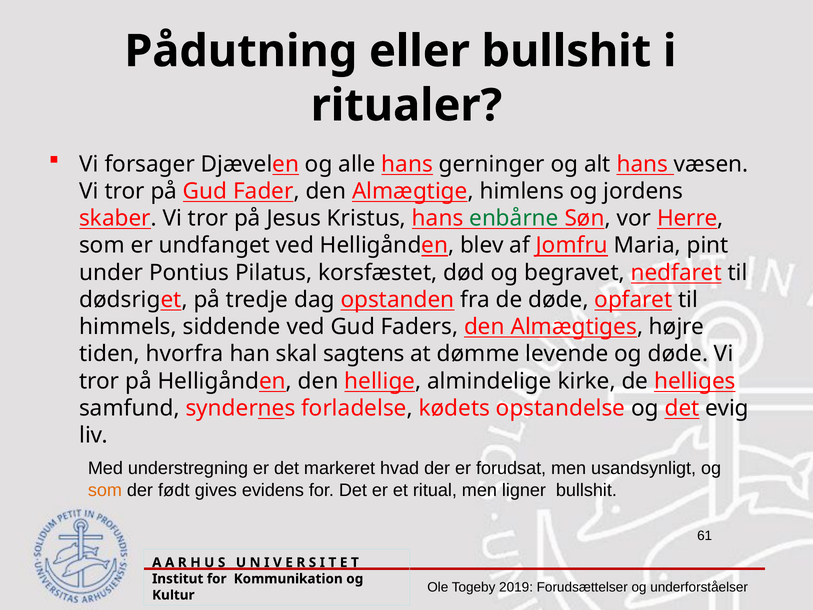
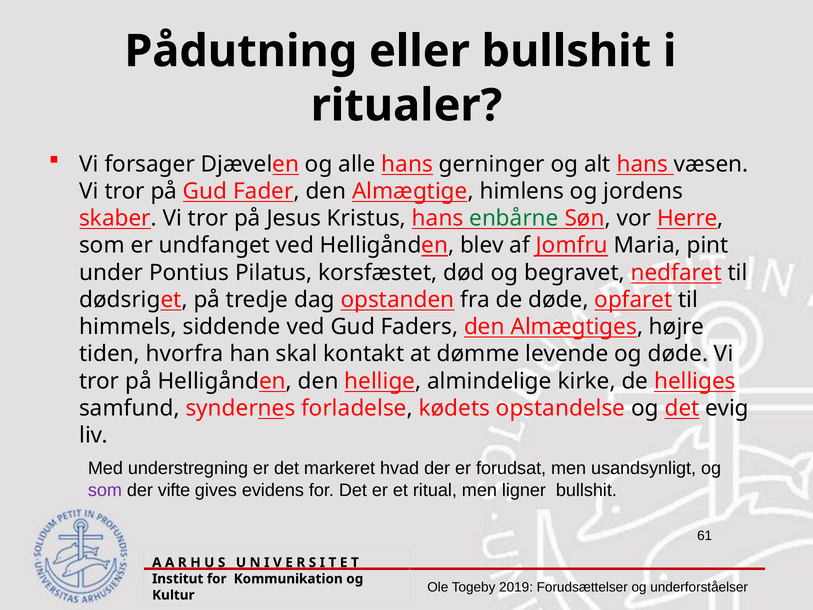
sagtens: sagtens -> kontakt (364, 354)
som colour: orange -> purple (105, 490)
født: født -> vifte (174, 490)
